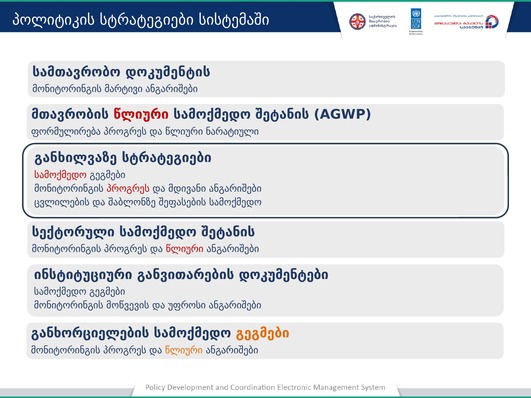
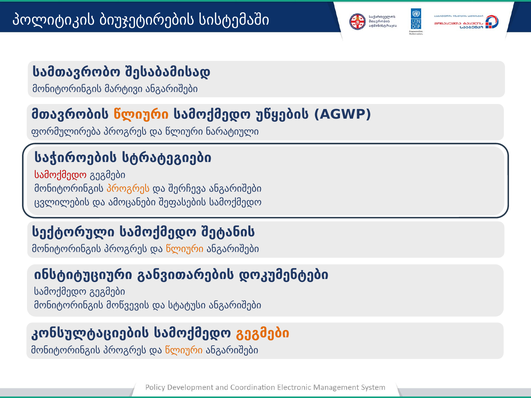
პოლიტიკის სტრატეგიები: სტრატეგიები -> ბიუჯეტირების (147, 20)
დოკუმენტის: დოკუმენტის -> შესაბამისად (168, 72)
წლიური colour: red -> orange (141, 115)
შეტანის: შეტანის -> უწყების (282, 115)
განხილვაზე: განხილვაზე -> საჭიროების (76, 158)
პროგრეს colour: red -> orange (128, 189)
მდივანი: მდივანი -> შერჩევა (187, 189)
შაბლონზე: შაბლონზე -> ამოცანები (132, 203)
წლიური colour: red -> orange (185, 249)
უფროსი: უფროსი -> სტატუსი (187, 306)
განხორციელების: განხორციელების -> კონსულტაციების (90, 333)
